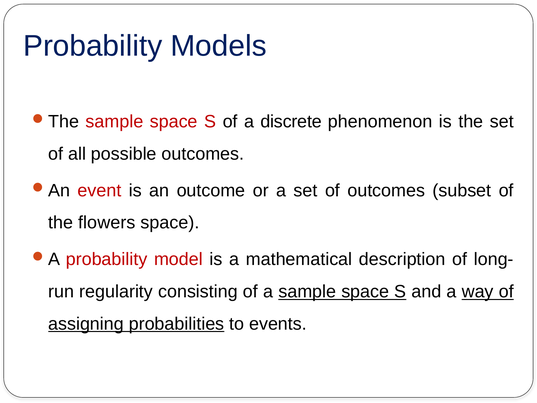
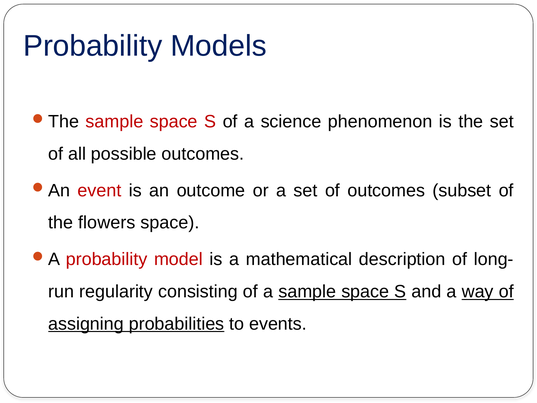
discrete: discrete -> science (291, 122)
